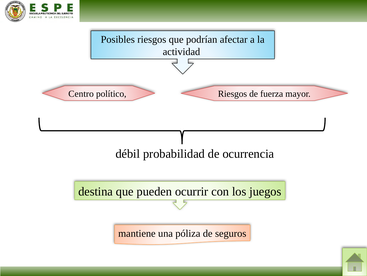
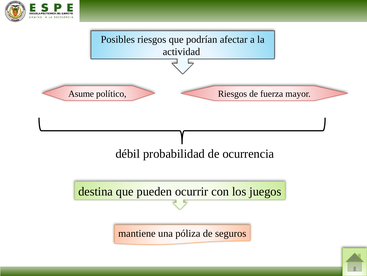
Centro: Centro -> Asume (81, 94)
